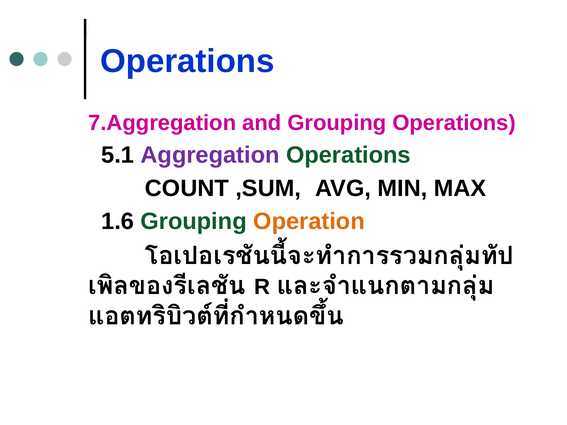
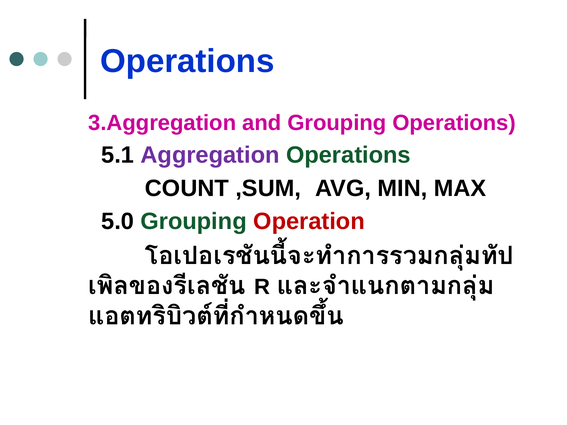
7.Aggregation: 7.Aggregation -> 3.Aggregation (162, 123)
1.6: 1.6 -> 5.0 (118, 221)
Operation colour: orange -> red (309, 221)
